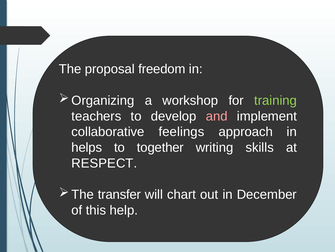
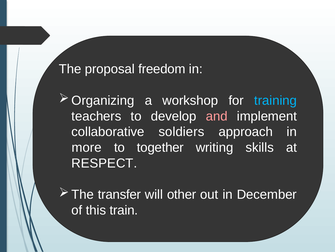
training colour: light green -> light blue (276, 100)
feelings: feelings -> soldiers (181, 132)
helps: helps -> more (87, 147)
chart: chart -> other (182, 194)
help: help -> train (124, 210)
